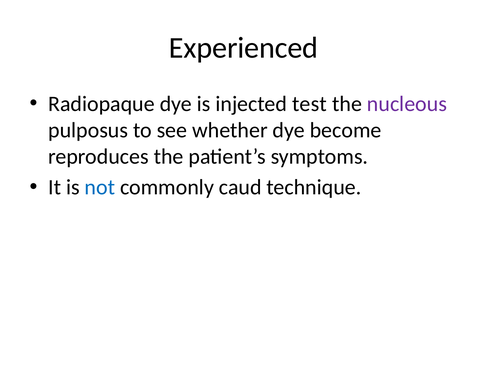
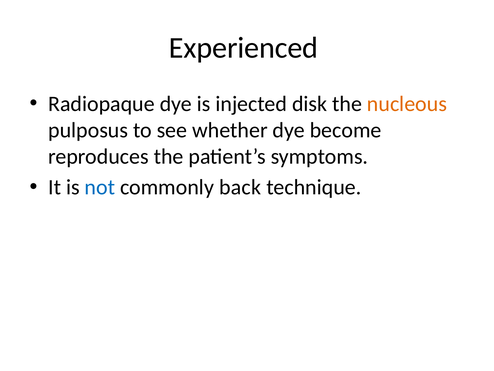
test: test -> disk (310, 104)
nucleous colour: purple -> orange (407, 104)
caud: caud -> back (240, 187)
